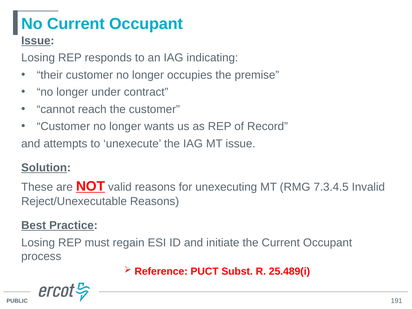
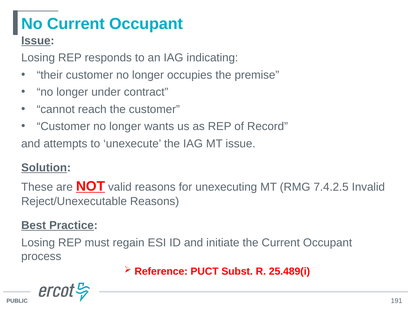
7.3.4.5: 7.3.4.5 -> 7.4.2.5 (331, 187)
